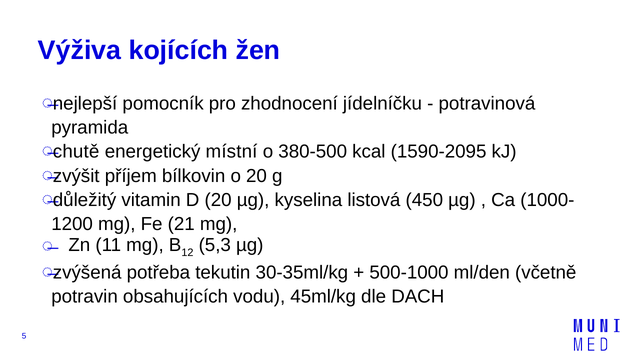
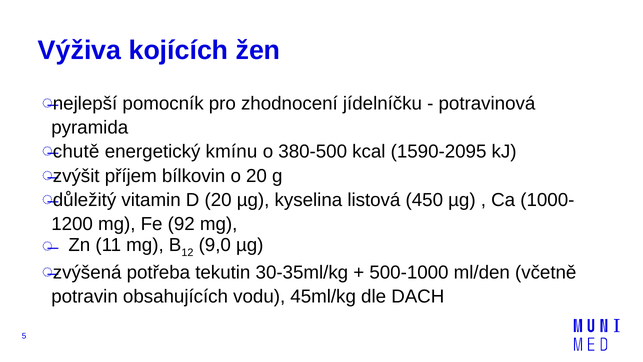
místní: místní -> kmínu (232, 152)
21: 21 -> 92 (181, 224)
5,3: 5,3 -> 9,0 (215, 245)
